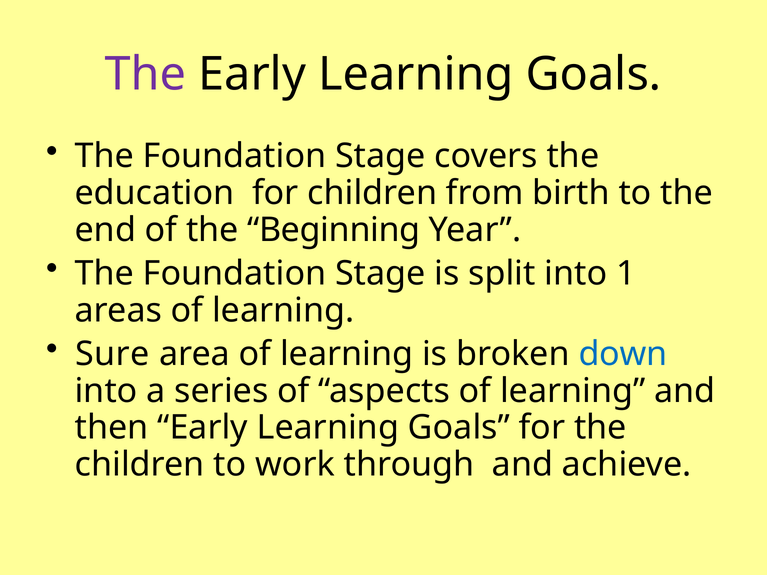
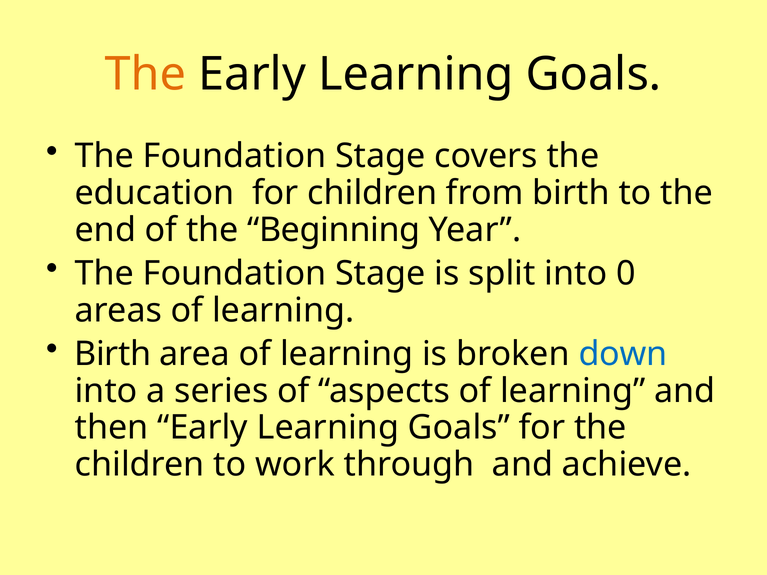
The colour: purple -> orange (145, 74)
1: 1 -> 0 (626, 274)
Sure: Sure -> Birth (113, 354)
